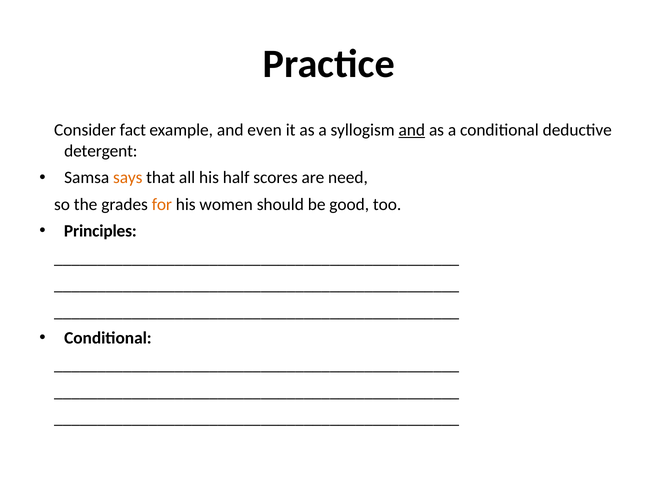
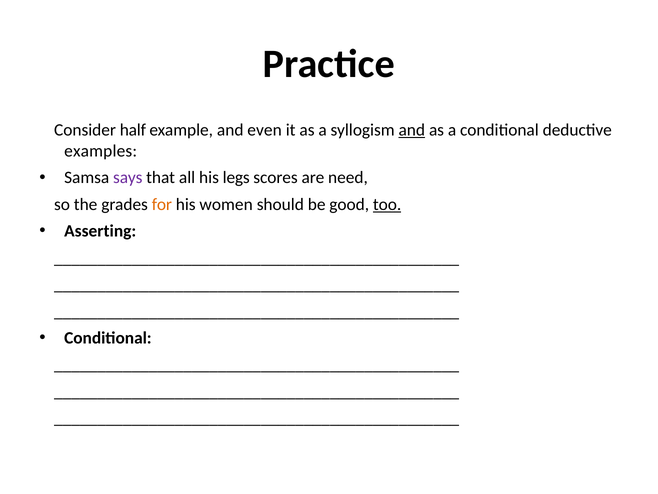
fact: fact -> half (133, 130)
detergent: detergent -> examples (101, 151)
says colour: orange -> purple (128, 178)
half: half -> legs (236, 178)
too underline: none -> present (387, 204)
Principles: Principles -> Asserting (100, 231)
